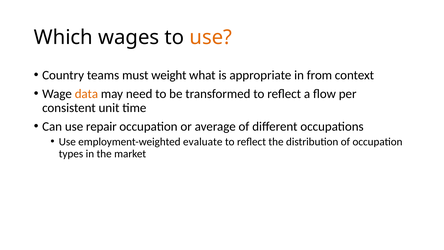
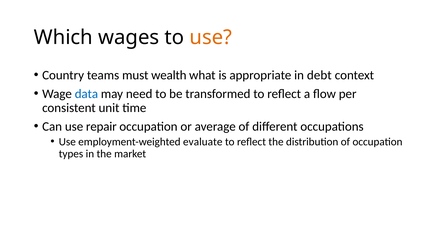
weight: weight -> wealth (169, 75)
from: from -> debt (319, 75)
data colour: orange -> blue (86, 94)
